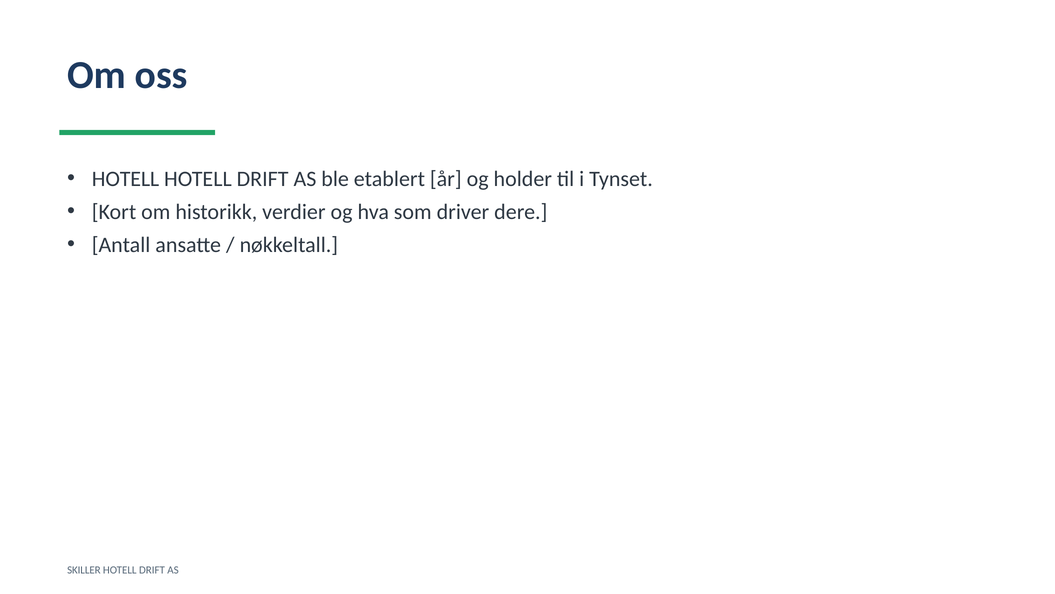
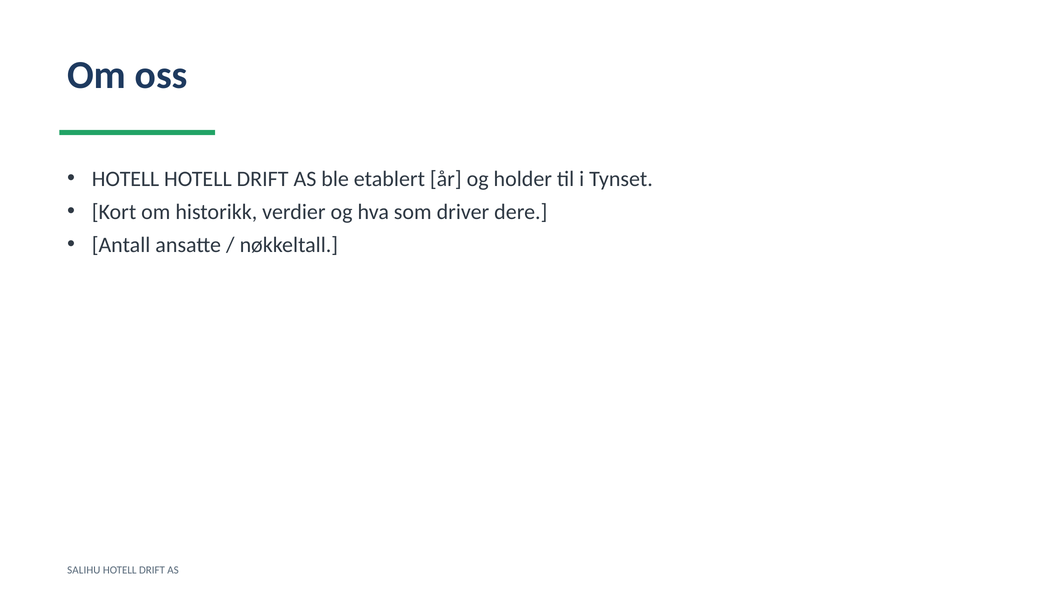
SKILLER: SKILLER -> SALIHU (84, 569)
